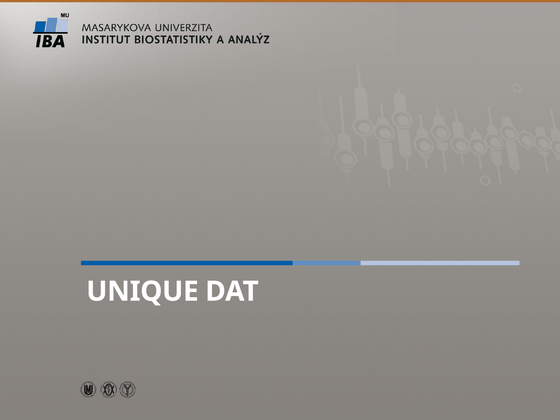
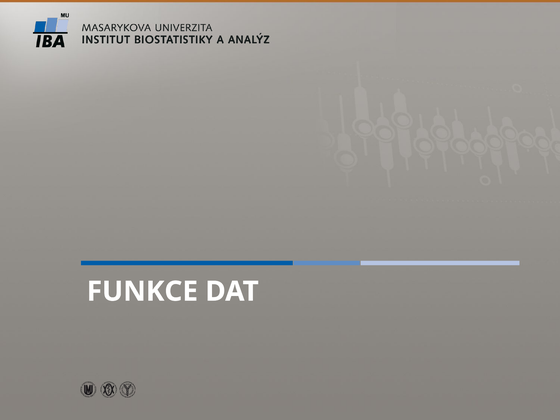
UNIQUE: UNIQUE -> FUNKCE (142, 291)
